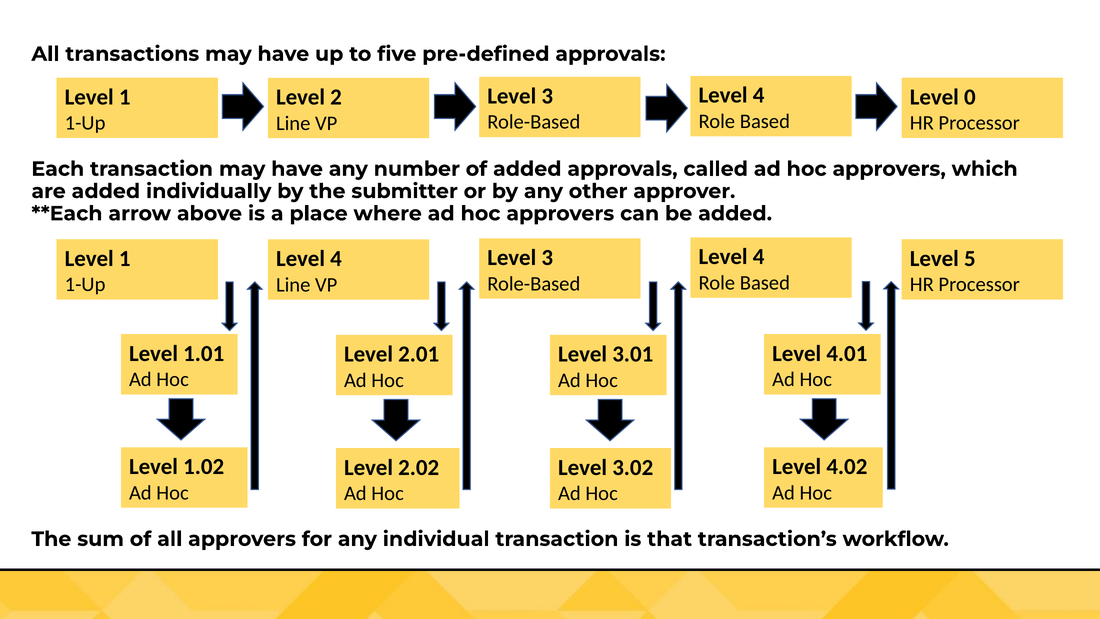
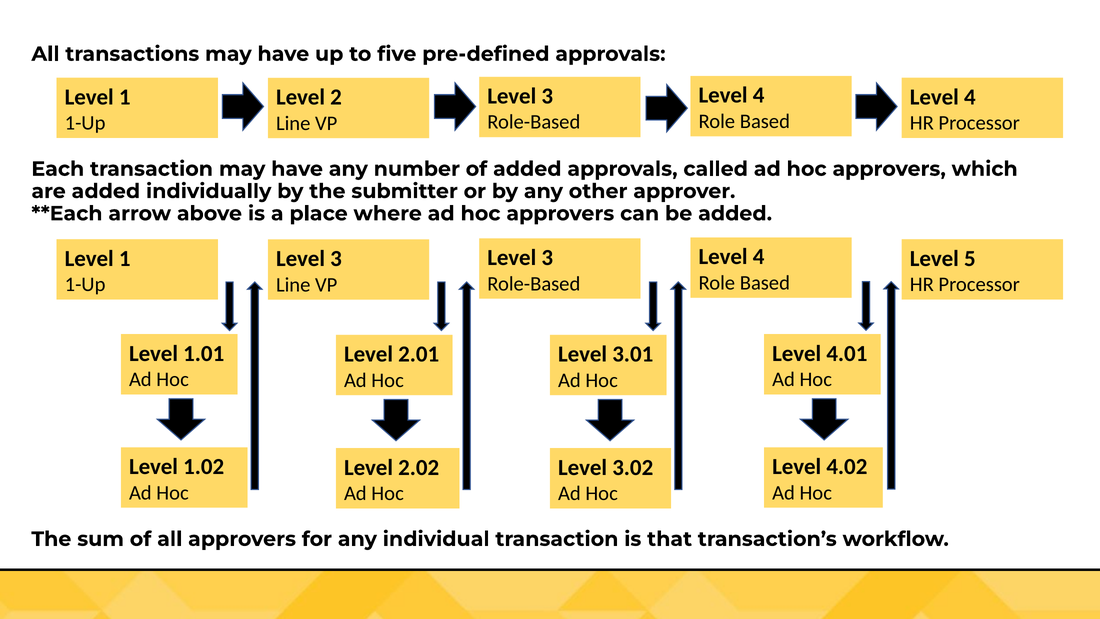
0: 0 -> 4 (970, 97)
4: 4 -> 3 (336, 259)
